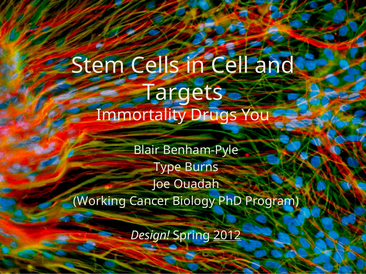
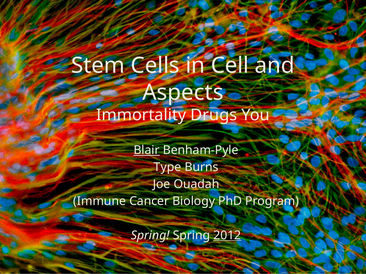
Targets: Targets -> Aspects (183, 93)
Blair underline: none -> present (147, 150)
Working: Working -> Immune (100, 202)
Design: Design -> Spring (150, 236)
